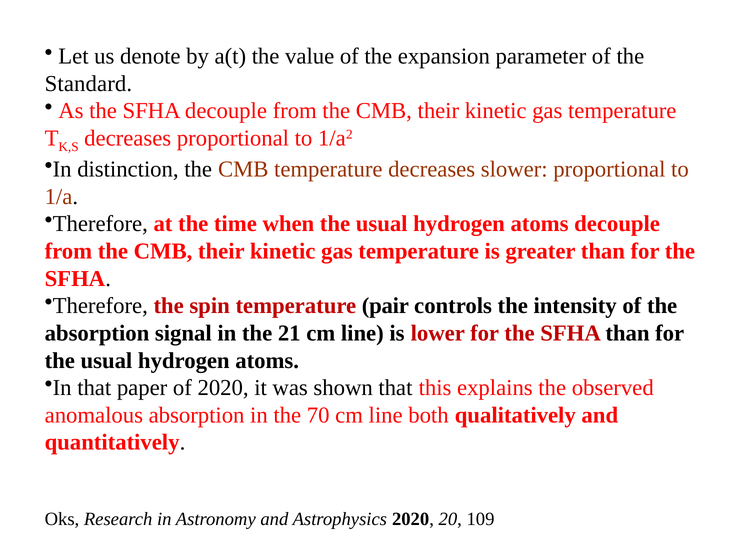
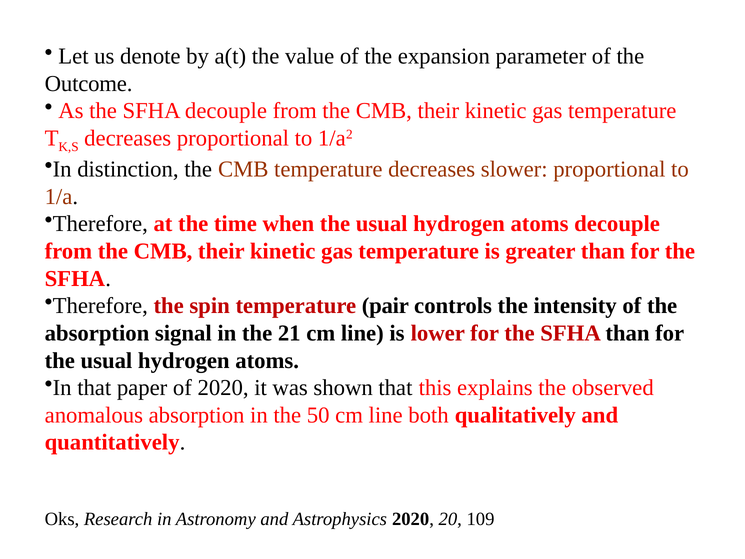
Standard: Standard -> Outcome (89, 84)
70: 70 -> 50 (318, 415)
